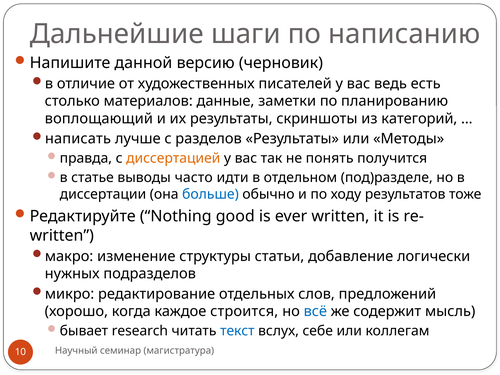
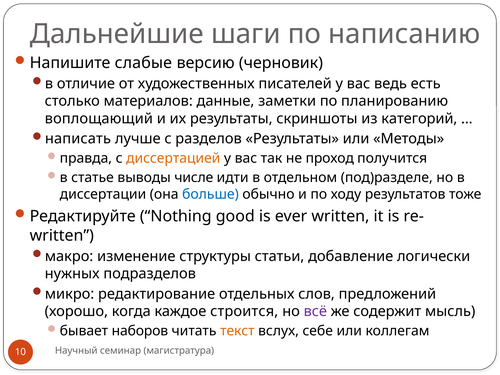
данной: данной -> слабые (143, 63)
понять: понять -> проход (330, 158)
часто: часто -> числе (194, 178)
всё colour: blue -> purple (315, 311)
research: research -> наборов (140, 331)
текст colour: blue -> orange (237, 331)
